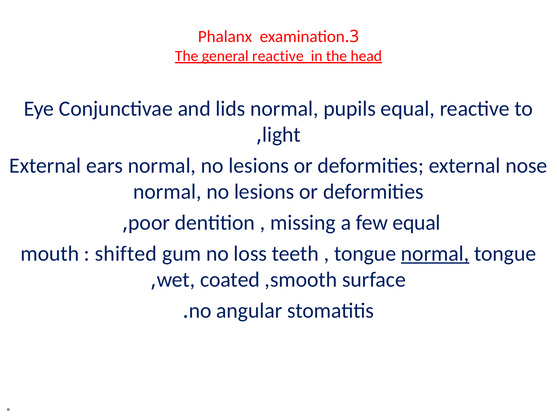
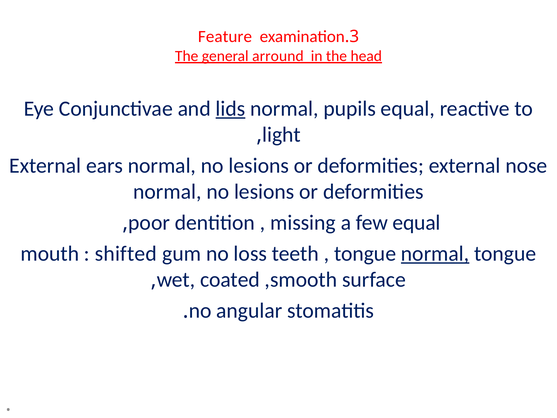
Phalanx: Phalanx -> Feature (225, 37)
general reactive: reactive -> arround (278, 56)
lids underline: none -> present (230, 109)
